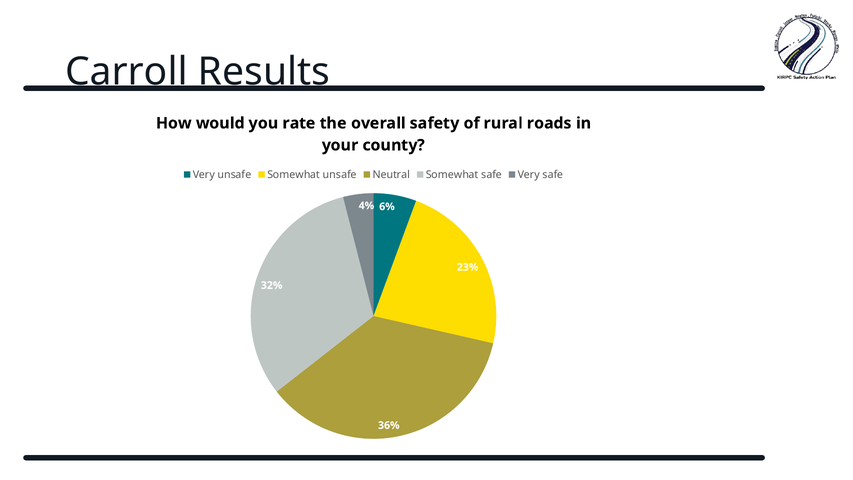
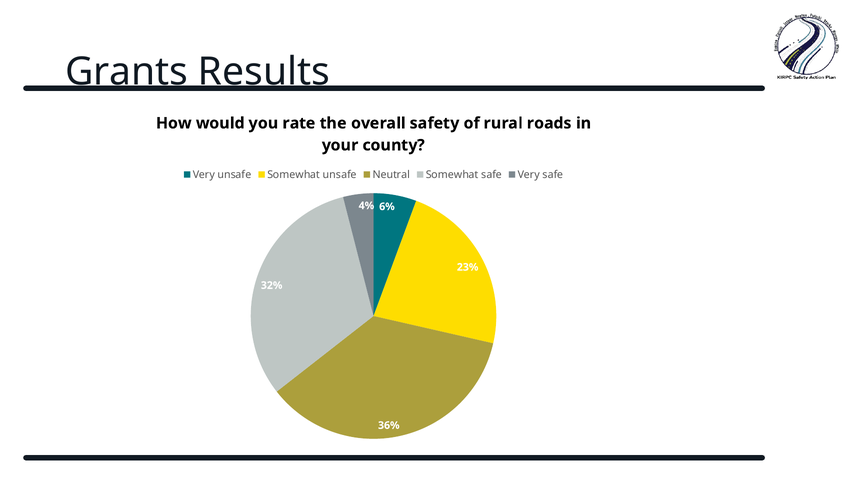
Carroll: Carroll -> Grants (126, 72)
